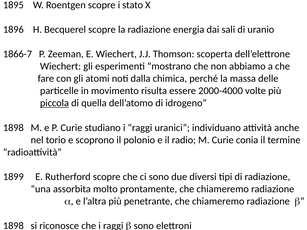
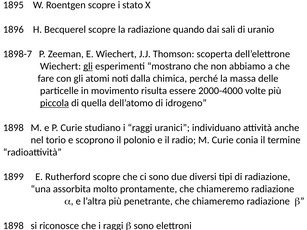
energia: energia -> quando (189, 30)
1866-7: 1866-7 -> 1898-7 (18, 54)
gli underline: none -> present (88, 66)
